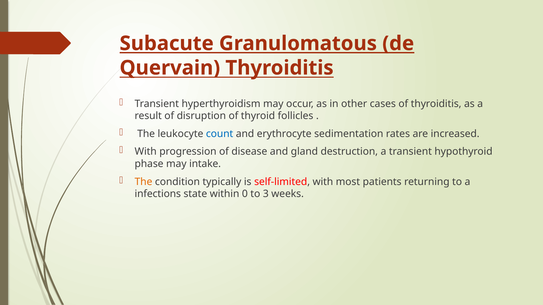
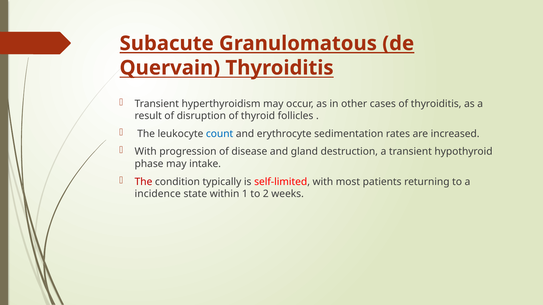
The colour: orange -> red (144, 182)
infections: infections -> incidence (158, 194)
0: 0 -> 1 (245, 194)
3: 3 -> 2 (266, 194)
